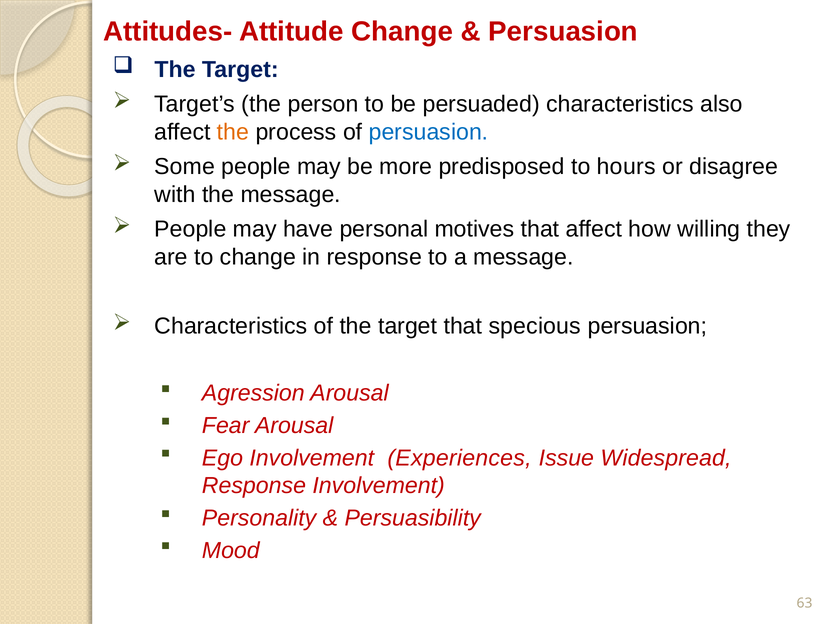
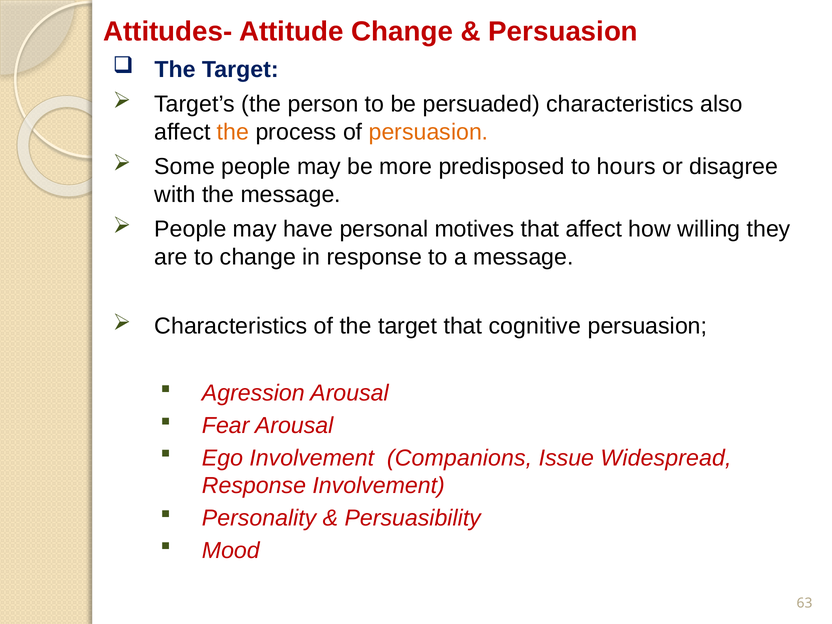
persuasion colour: blue -> orange (429, 132)
specious: specious -> cognitive (535, 326)
Experiences: Experiences -> Companions (460, 458)
